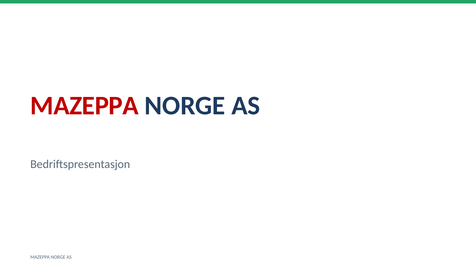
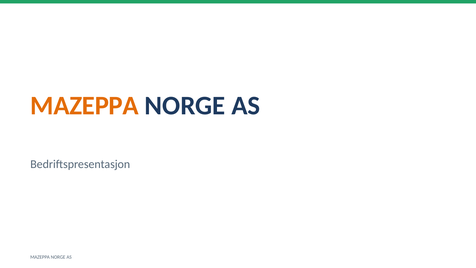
MAZEPPA colour: red -> orange (85, 106)
